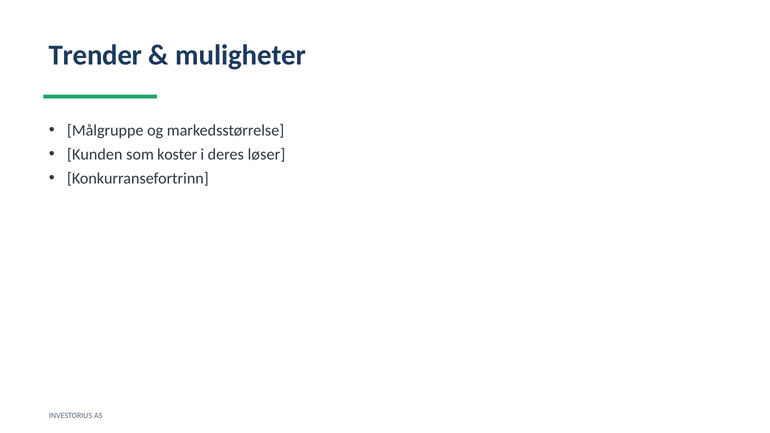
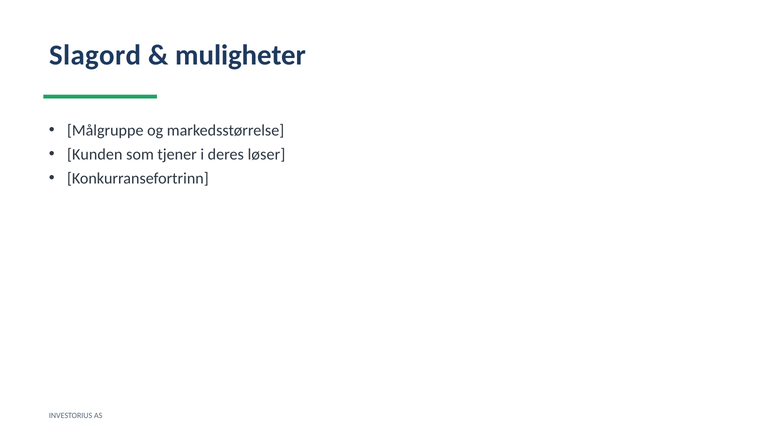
Trender: Trender -> Slagord (95, 55)
koster: koster -> tjener (177, 154)
